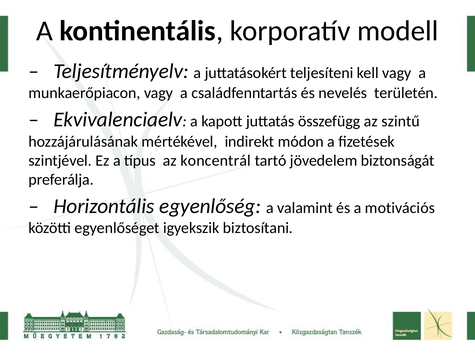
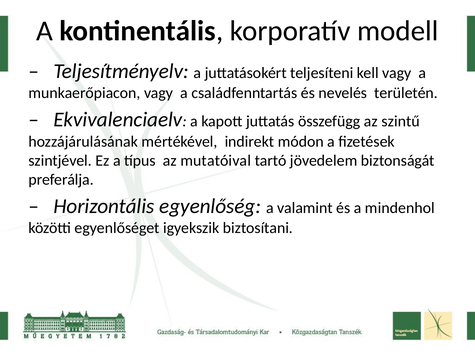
koncentrál: koncentrál -> mutatóival (216, 161)
motivációs: motivációs -> mindenhol (400, 208)
